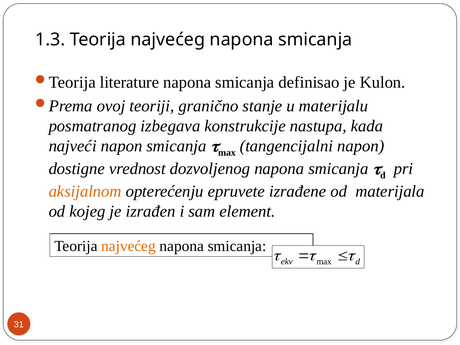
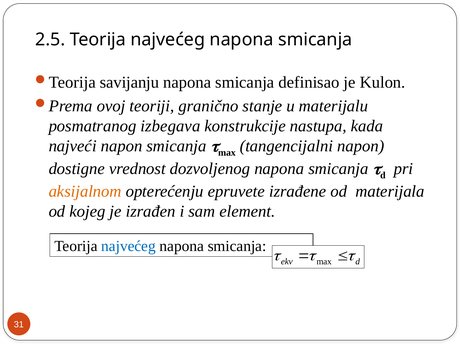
1.3: 1.3 -> 2.5 (50, 40)
literature: literature -> savijanju (129, 82)
najvećeg colour: orange -> blue (129, 246)
